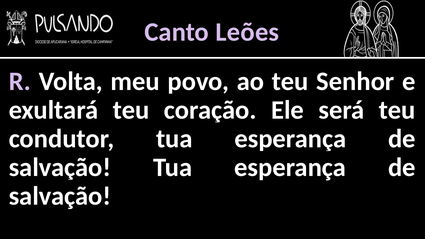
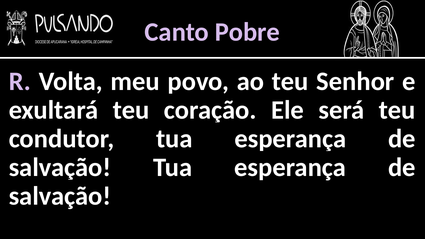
Leões: Leões -> Pobre (247, 32)
